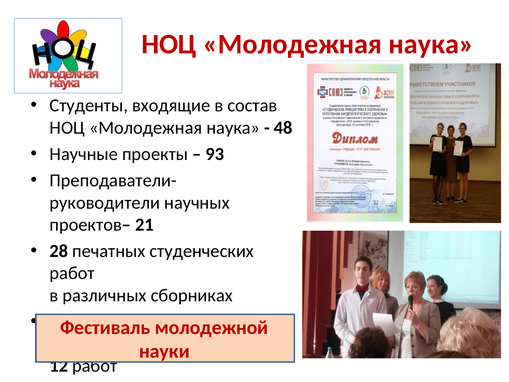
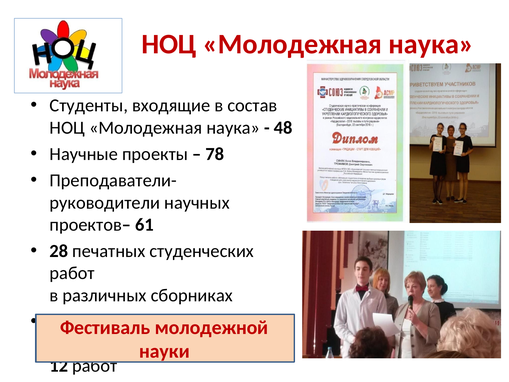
93: 93 -> 78 (215, 154)
21: 21 -> 61 (144, 225)
